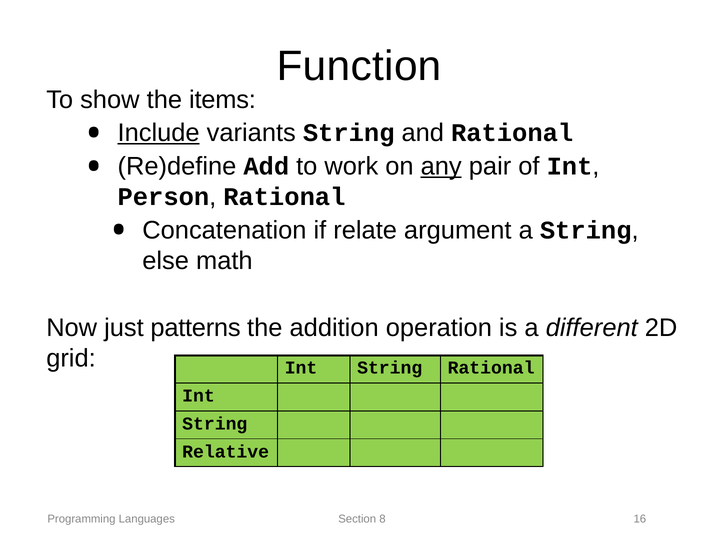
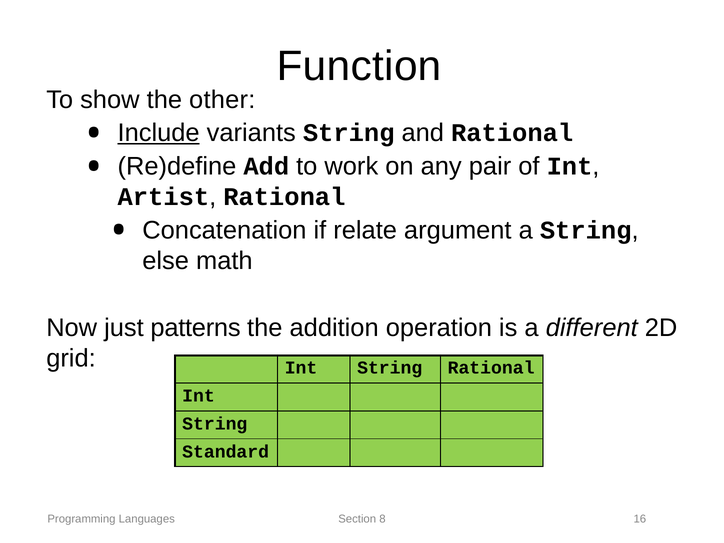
items: items -> other (222, 100)
any underline: present -> none (441, 166)
Person: Person -> Artist (163, 197)
Relative: Relative -> Standard (226, 452)
